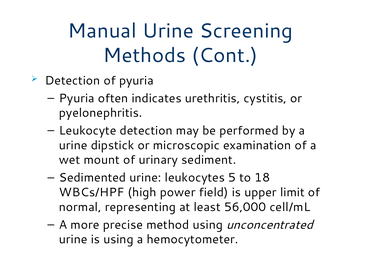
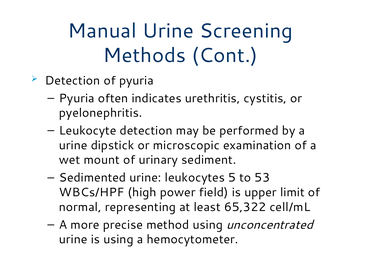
18: 18 -> 53 (262, 178)
56,000: 56,000 -> 65,322 (245, 207)
